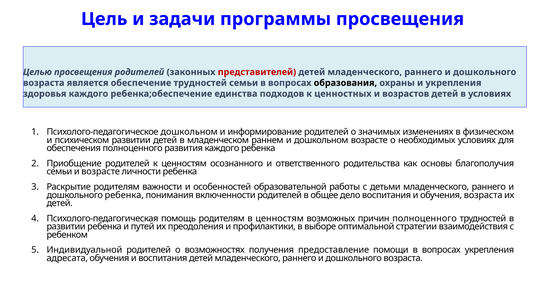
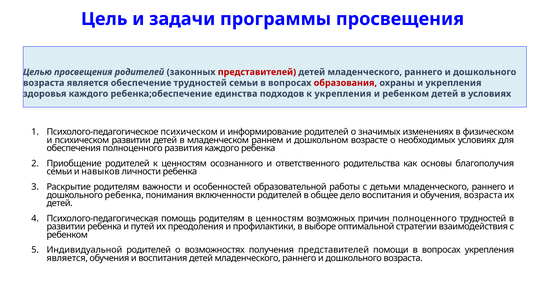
образования colour: black -> red (345, 83)
к ценностных: ценностных -> укрепления (343, 94)
и возрастов: возрастов -> ребенком (406, 94)
Психолого-педагогическое дошкольном: дошкольном -> психическом (189, 132)
и возрасте: возрасте -> навыков (101, 172)
получения предоставление: предоставление -> представителей (334, 250)
адресата: адресата -> является (67, 258)
